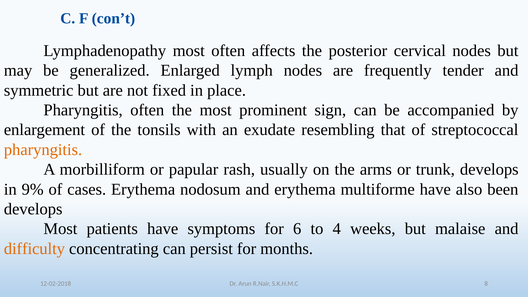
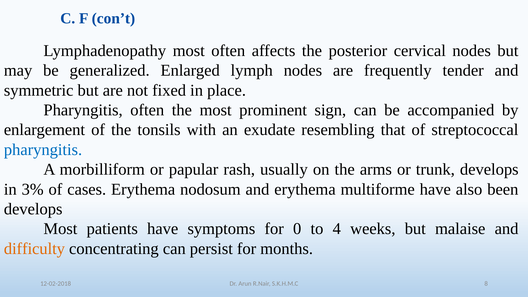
pharyngitis colour: orange -> blue (43, 150)
9%: 9% -> 3% (33, 189)
6: 6 -> 0 (297, 229)
